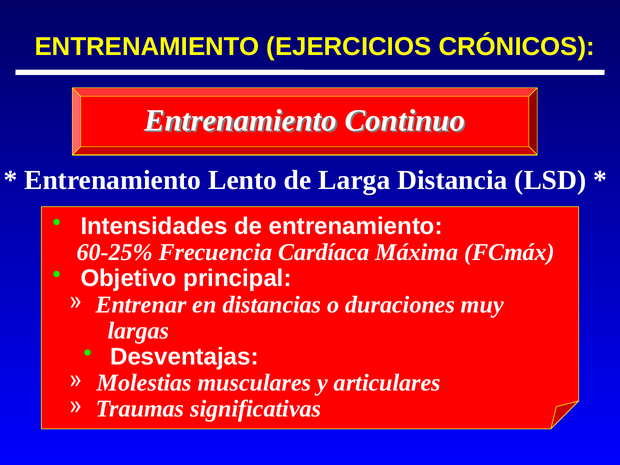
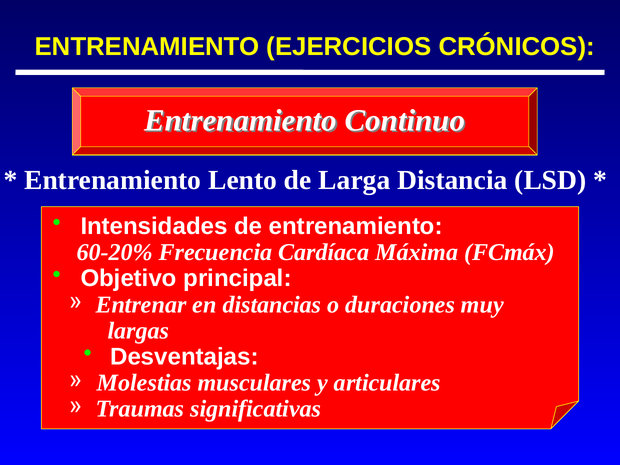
60-25%: 60-25% -> 60-20% (115, 252)
